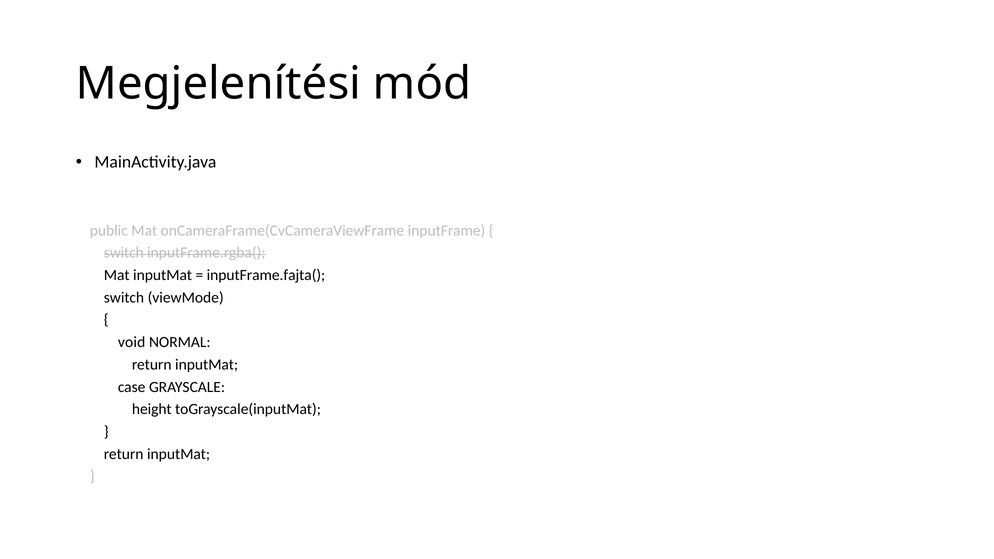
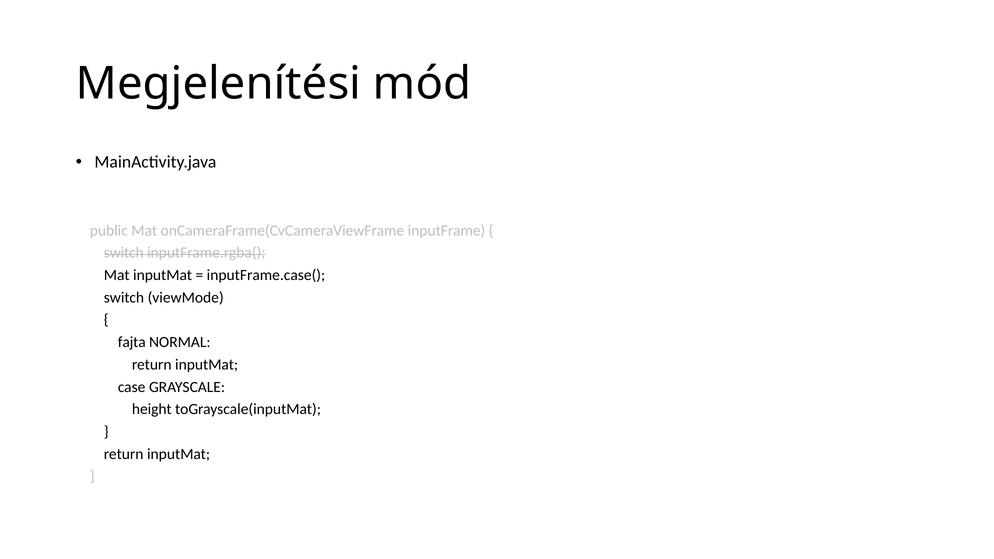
inputFrame.fajta(: inputFrame.fajta( -> inputFrame.case( (266, 275)
void: void -> fajta (132, 342)
